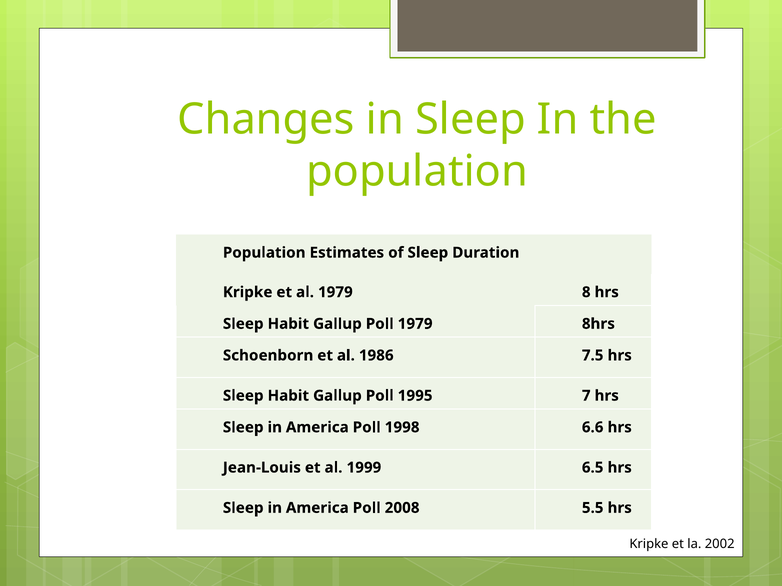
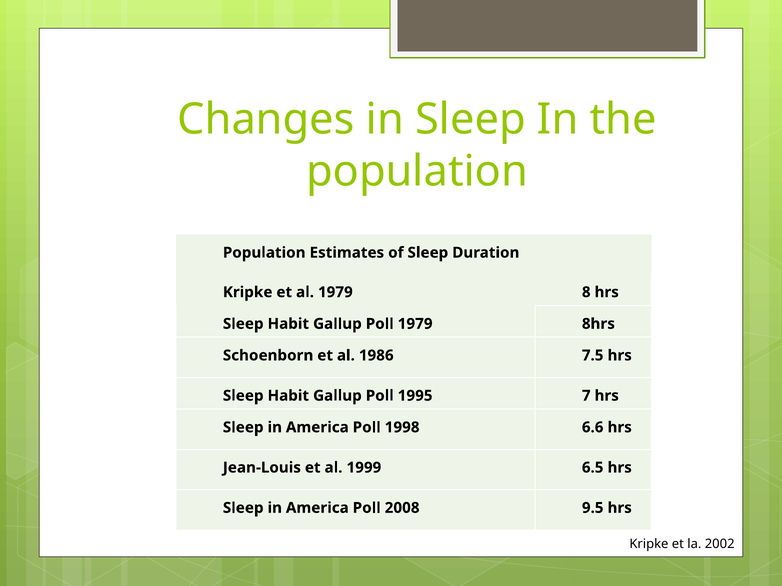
5.5: 5.5 -> 9.5 (593, 508)
